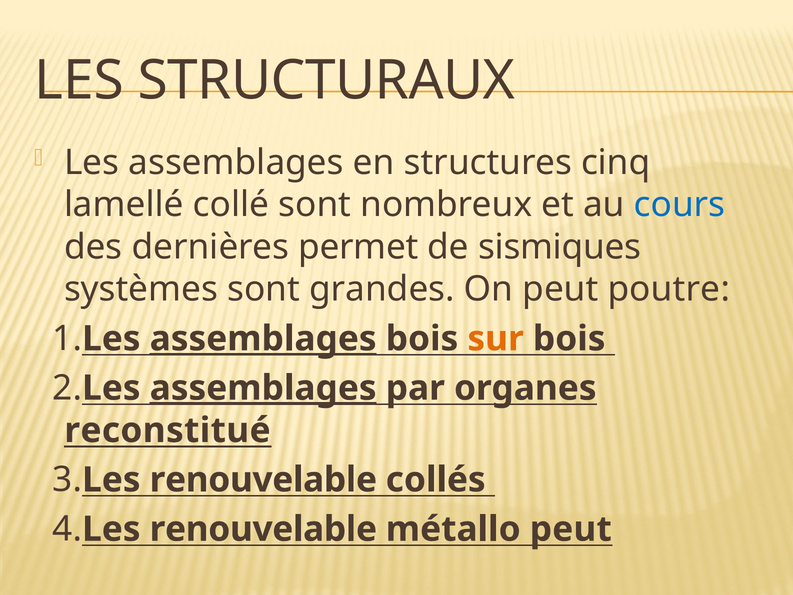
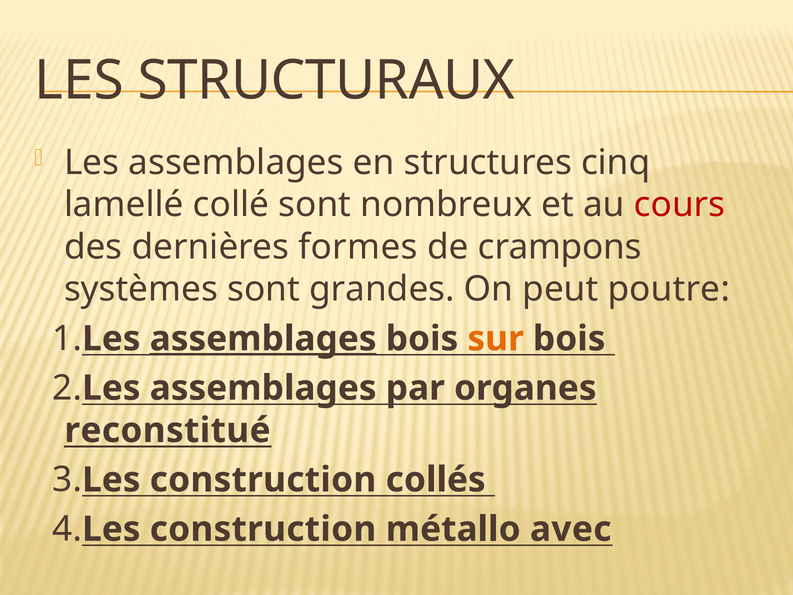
cours colour: blue -> red (680, 205)
permet: permet -> formes (358, 247)
sismiques: sismiques -> crampons (560, 247)
assemblages underline: present -> none (263, 388)
renouvelable: renouvelable -> construction (263, 480)
renouvelable: renouvelable -> construction (263, 529)
métallo peut: peut -> avec (571, 529)
